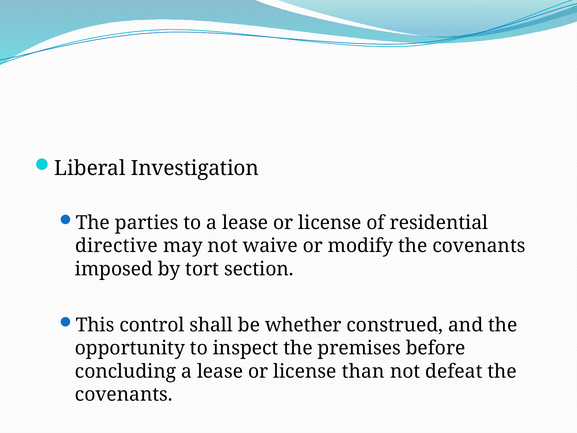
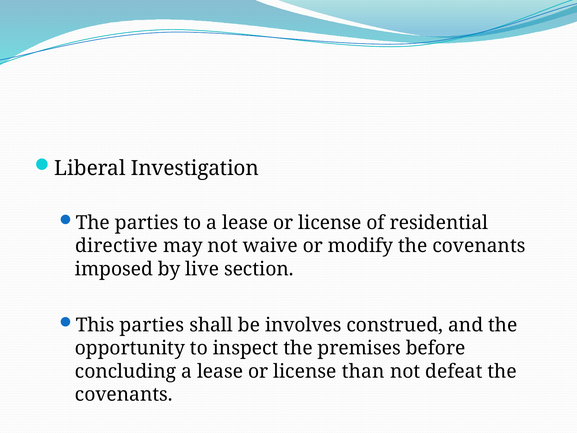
tort: tort -> live (202, 269)
This control: control -> parties (152, 325)
whether: whether -> involves (303, 325)
